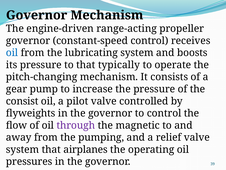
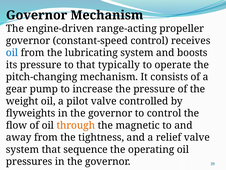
consist: consist -> weight (22, 101)
through colour: purple -> orange (76, 125)
pumping: pumping -> tightness (101, 137)
airplanes: airplanes -> sequence (86, 149)
